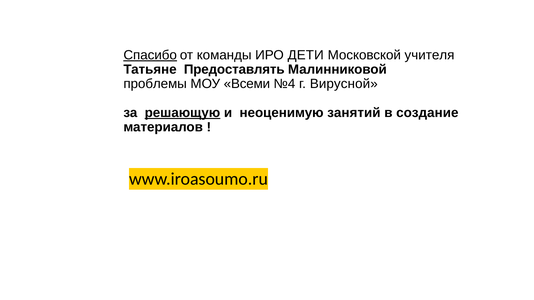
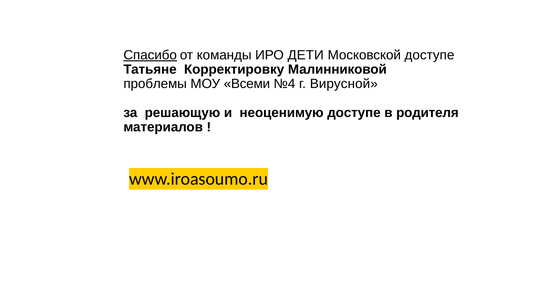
Московской учителя: учителя -> доступе (429, 55)
Предоставлять: Предоставлять -> Корректировку (234, 70)
решающую underline: present -> none (182, 113)
неоценимую занятий: занятий -> доступе (354, 113)
создание: создание -> родителя (427, 113)
